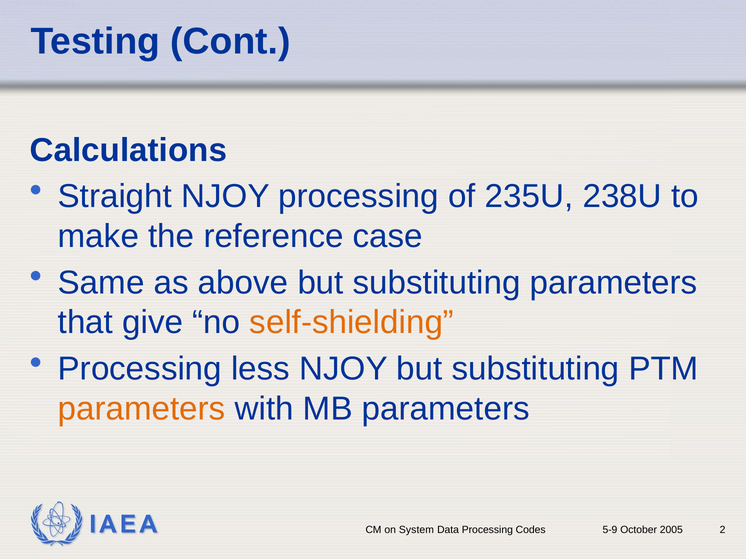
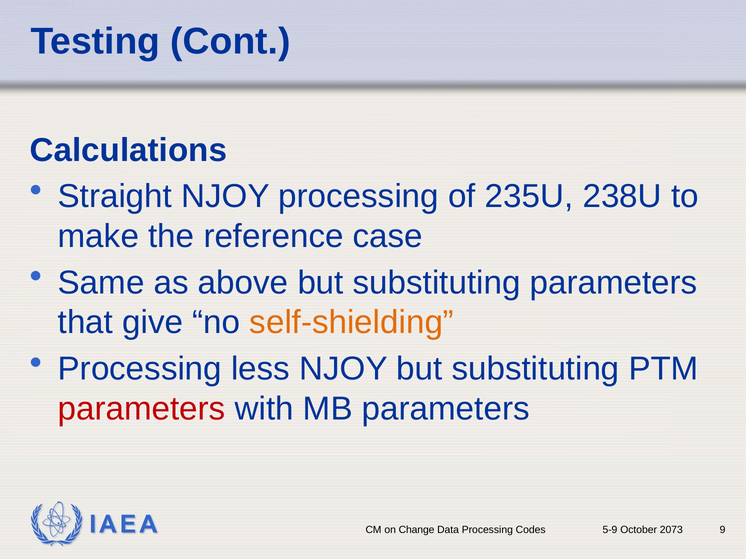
parameters colour: orange -> red (142, 409)
System: System -> Change (417, 530)
2: 2 -> 9 (723, 530)
2005: 2005 -> 2073 (671, 530)
